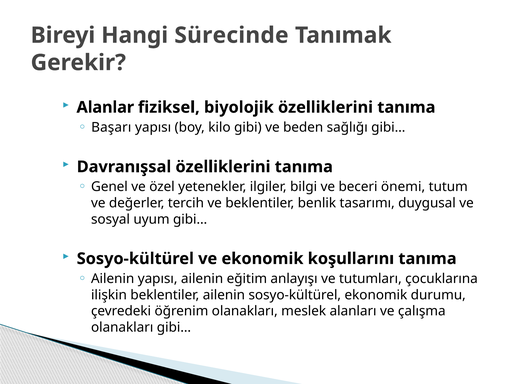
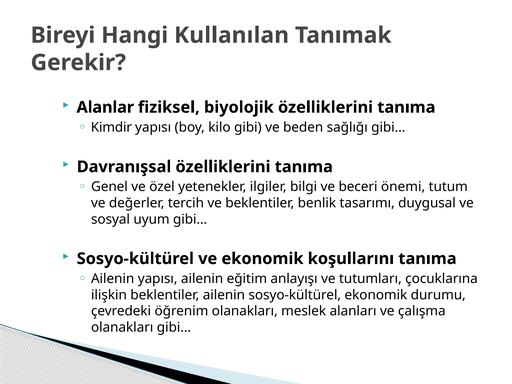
Sürecinde: Sürecinde -> Kullanılan (232, 35)
Başarı: Başarı -> Kimdir (111, 127)
